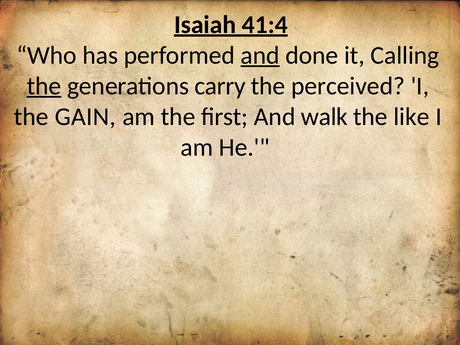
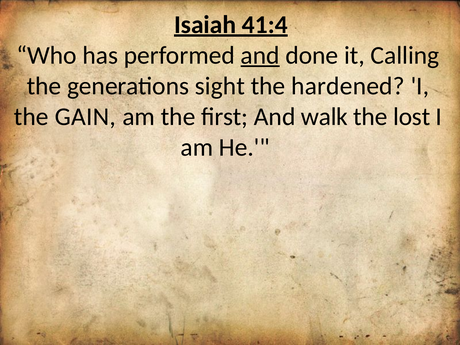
the underline: present -> none (44, 86)
carry: carry -> sight (220, 86)
perceived: perceived -> hardened (348, 86)
like: like -> lost (412, 117)
